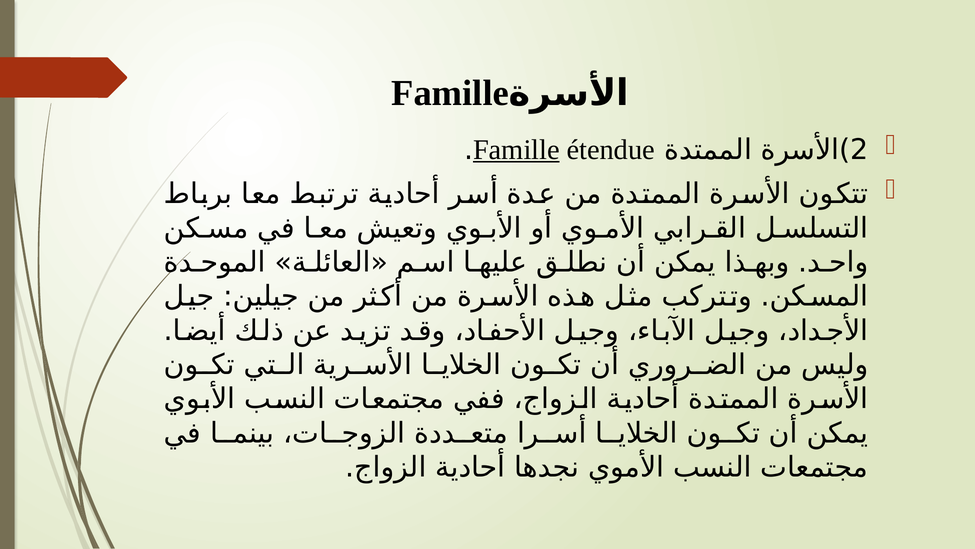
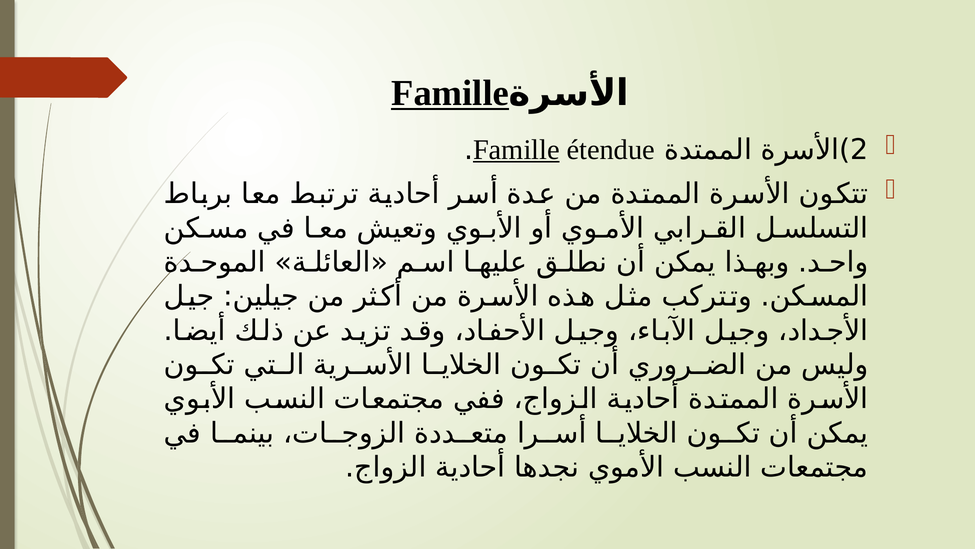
Famille underline: none -> present (450, 93)
